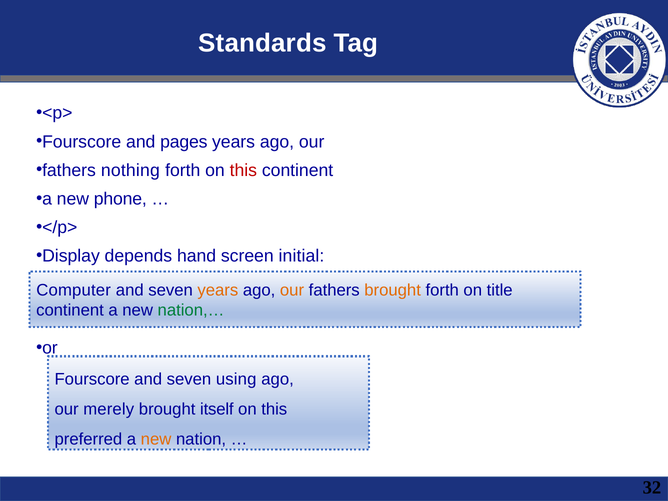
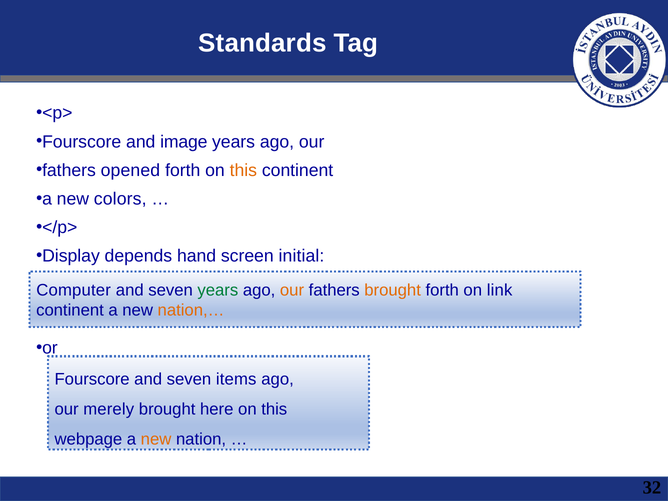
pages: pages -> image (184, 142)
nothing: nothing -> opened (130, 170)
this colour: red -> orange (243, 170)
phone: phone -> colors (120, 199)
years colour: orange -> green (218, 290)
title: title -> link (500, 290)
nation,… colour: green -> orange (191, 310)
using: using -> items (236, 379)
itself: itself -> here (217, 409)
preferred: preferred -> webpage (88, 439)
